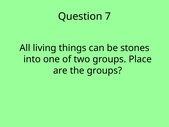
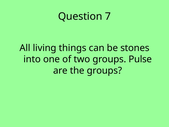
Place: Place -> Pulse (140, 59)
